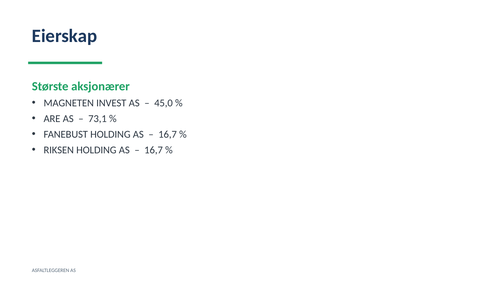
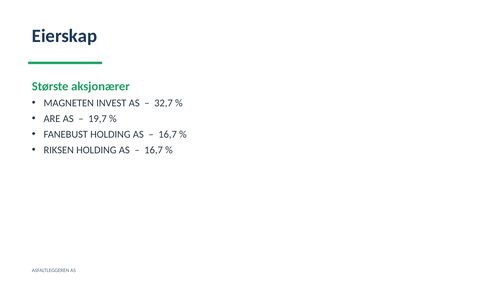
45,0: 45,0 -> 32,7 (164, 103)
73,1: 73,1 -> 19,7 (98, 119)
